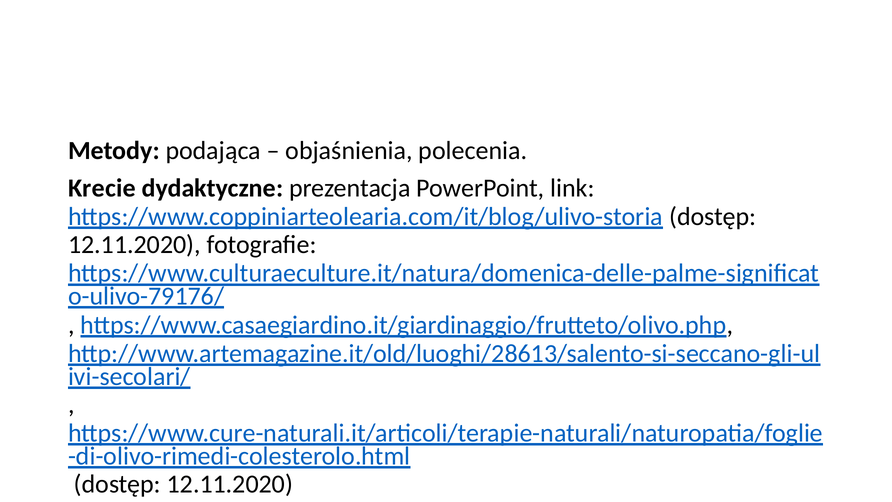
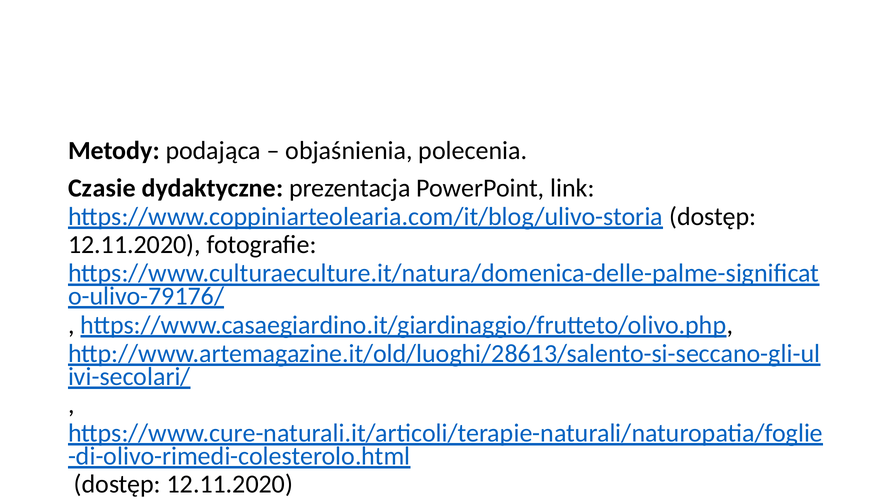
Krecie: Krecie -> Czasie (102, 188)
